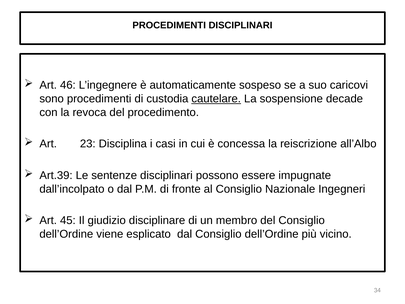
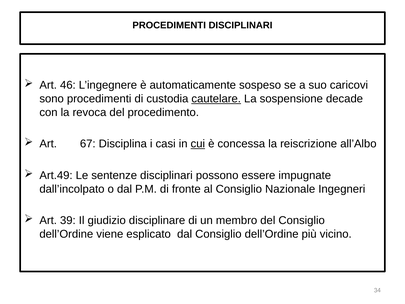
23: 23 -> 67 (88, 144)
cui underline: none -> present (198, 144)
Art.39: Art.39 -> Art.49 (56, 175)
45: 45 -> 39 (68, 220)
